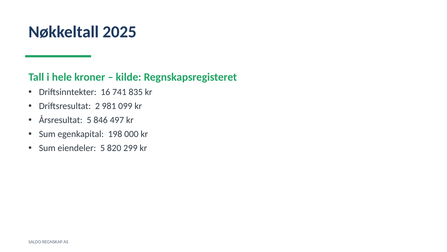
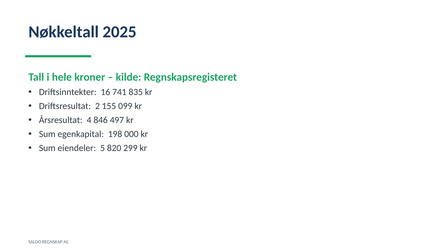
981: 981 -> 155 (109, 106)
Årsresultat 5: 5 -> 4 (89, 120)
